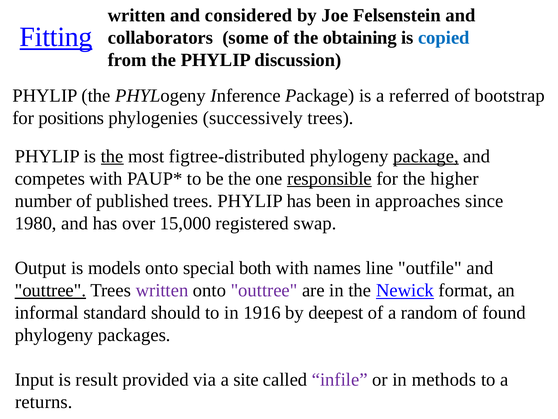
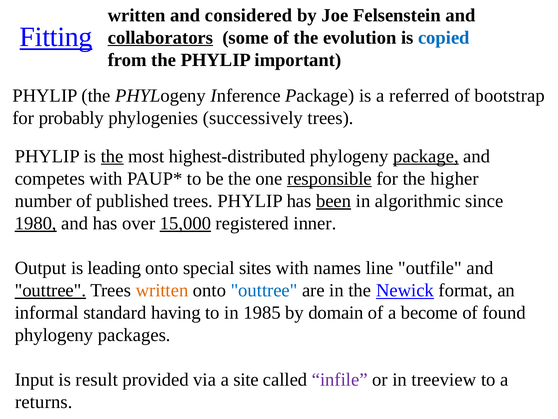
collaborators underline: none -> present (160, 38)
obtaining: obtaining -> evolution (360, 38)
discussion: discussion -> important (298, 60)
positions: positions -> probably (71, 118)
figtree-distributed: figtree-distributed -> highest-distributed (237, 156)
been underline: none -> present (334, 201)
approaches: approaches -> algorithmic (418, 201)
1980 underline: none -> present (36, 223)
15,000 underline: none -> present (185, 223)
swap: swap -> inner (315, 223)
models: models -> leading (114, 268)
both: both -> sites (255, 268)
written colour: purple -> orange (162, 290)
outtree colour: purple -> blue (264, 290)
should: should -> having (176, 312)
1916: 1916 -> 1985 (262, 312)
deepest: deepest -> domain (336, 312)
random: random -> become (429, 312)
methods: methods -> treeview (444, 379)
